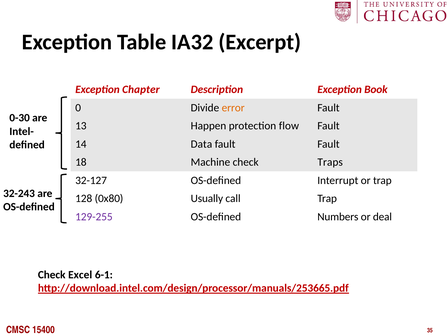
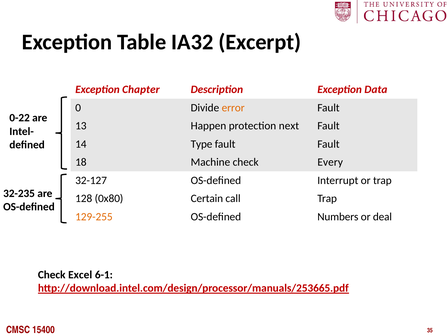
Book: Book -> Data (376, 89)
0-30: 0-30 -> 0-22 (20, 118)
flow: flow -> next (289, 126)
Data: Data -> Type (202, 144)
Traps: Traps -> Every (330, 162)
32-243: 32-243 -> 32-235 (19, 193)
Usually: Usually -> Certain (207, 198)
129-255 colour: purple -> orange (94, 216)
